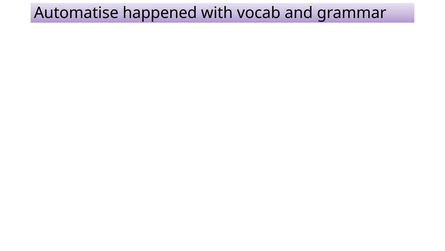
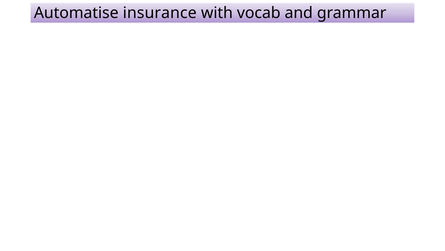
happened: happened -> insurance (160, 13)
